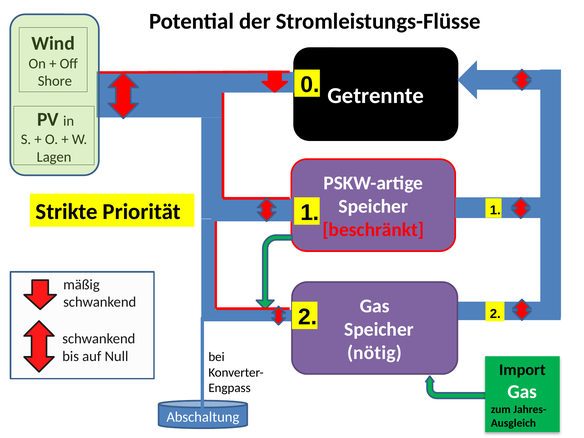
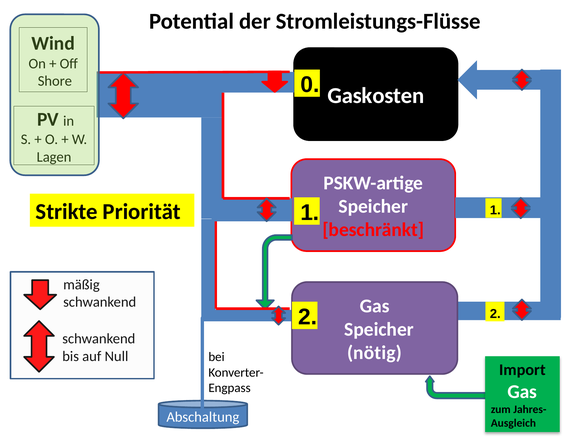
Getrennte: Getrennte -> Gaskosten (376, 96)
